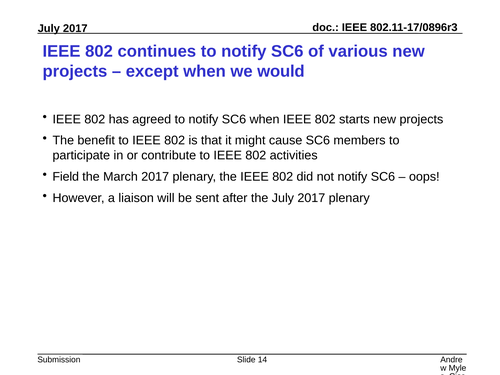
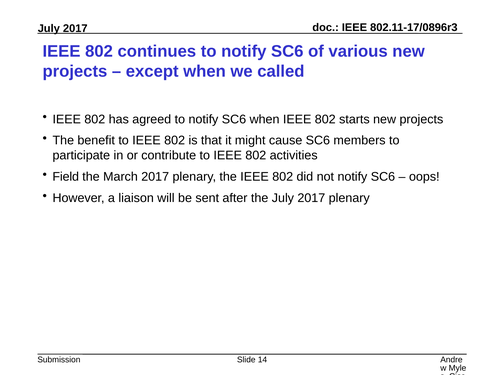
would: would -> called (281, 71)
